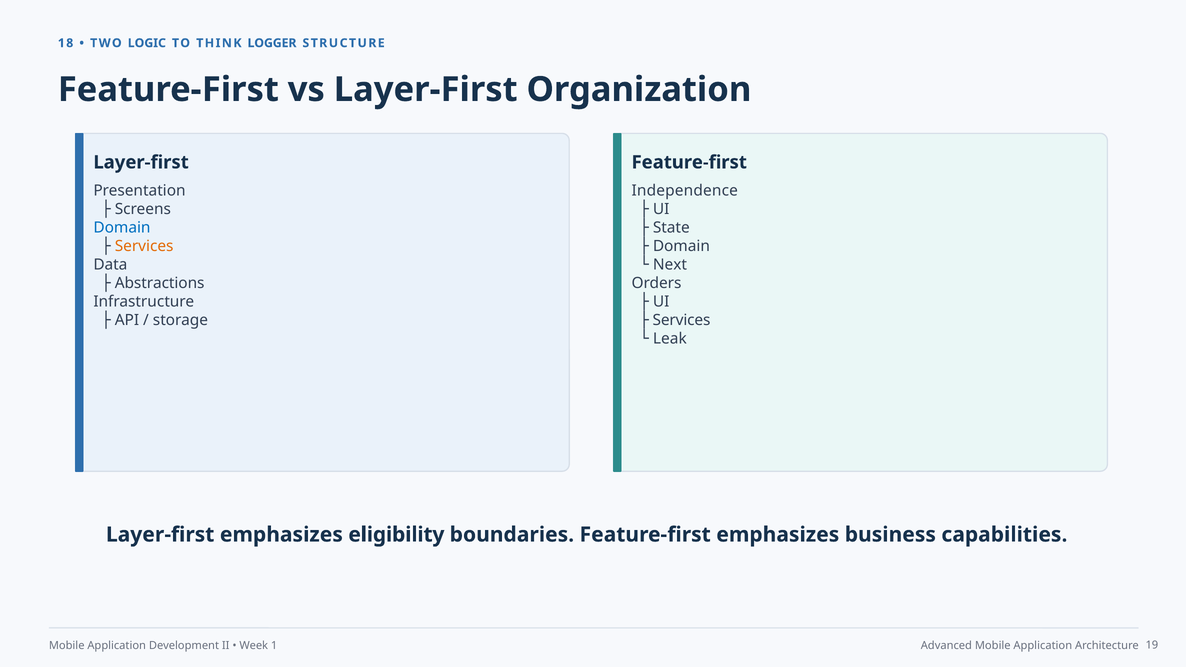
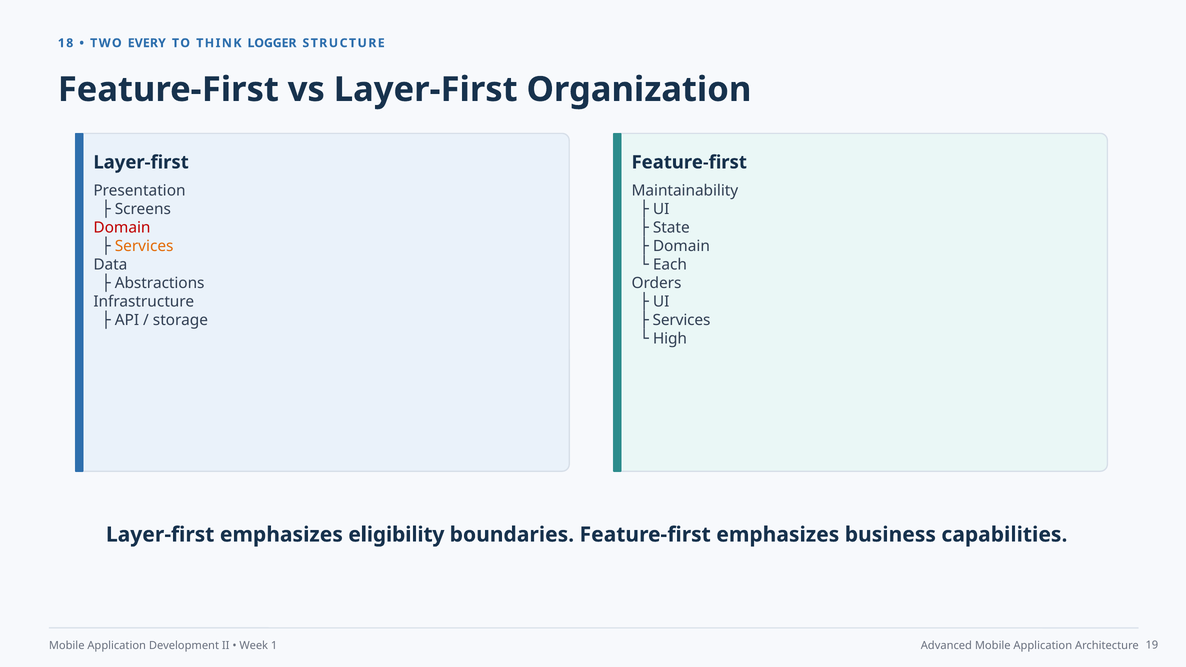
LOGIC: LOGIC -> EVERY (147, 43)
Independence: Independence -> Maintainability (685, 191)
Domain colour: blue -> red (122, 228)
Next: Next -> Each (670, 265)
Leak: Leak -> High (670, 339)
